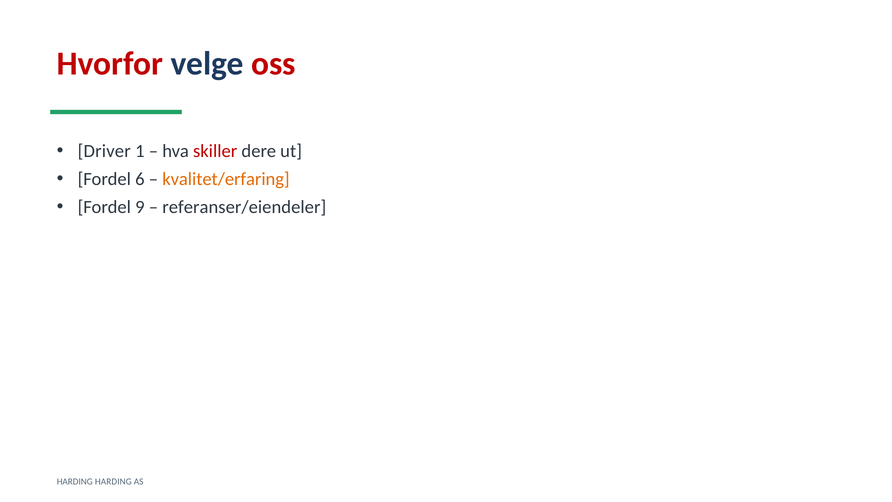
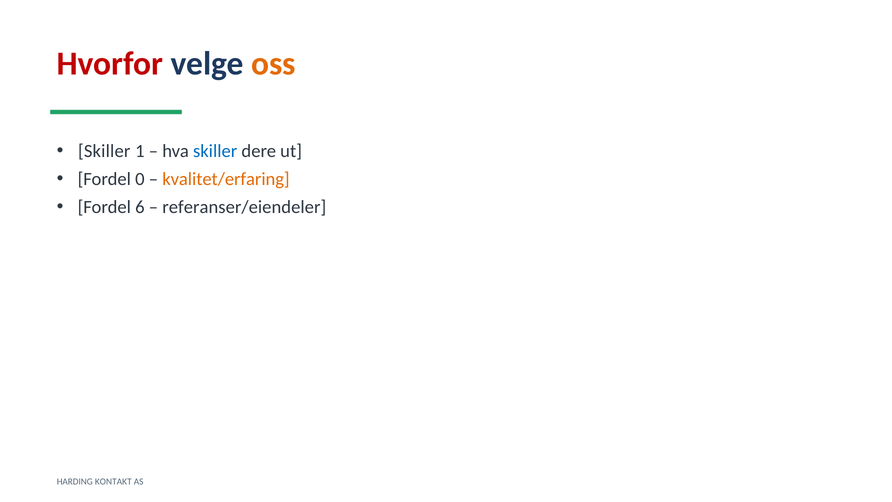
oss colour: red -> orange (273, 64)
Driver: Driver -> Skiller (104, 151)
skiller colour: red -> blue (215, 151)
6: 6 -> 0 (140, 179)
9: 9 -> 6 (140, 207)
HARDING HARDING: HARDING -> KONTAKT (113, 481)
